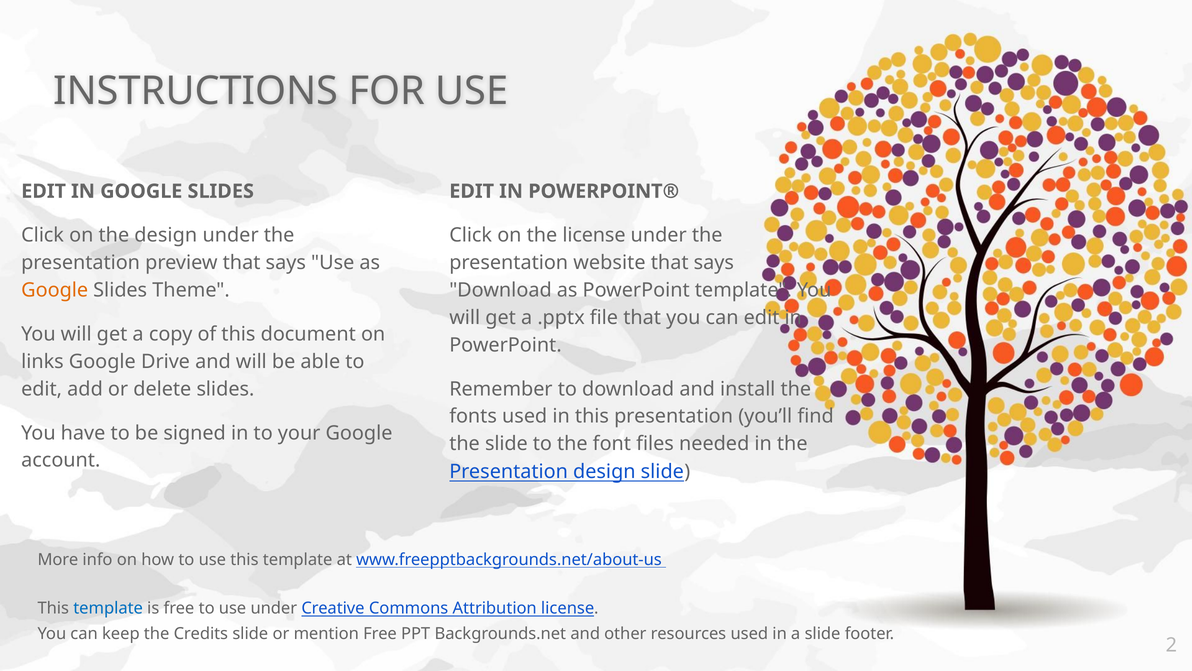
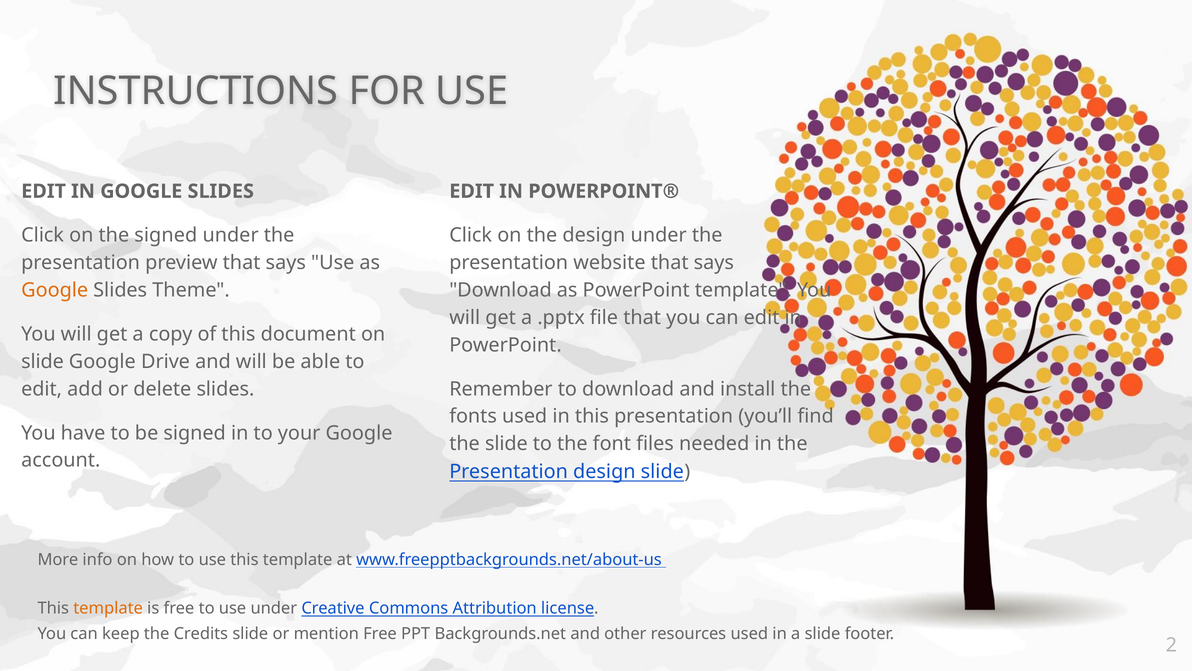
the design: design -> signed (166, 235)
the license: license -> design (594, 235)
links: links -> slide (43, 361)
template colour: blue -> orange (108, 608)
